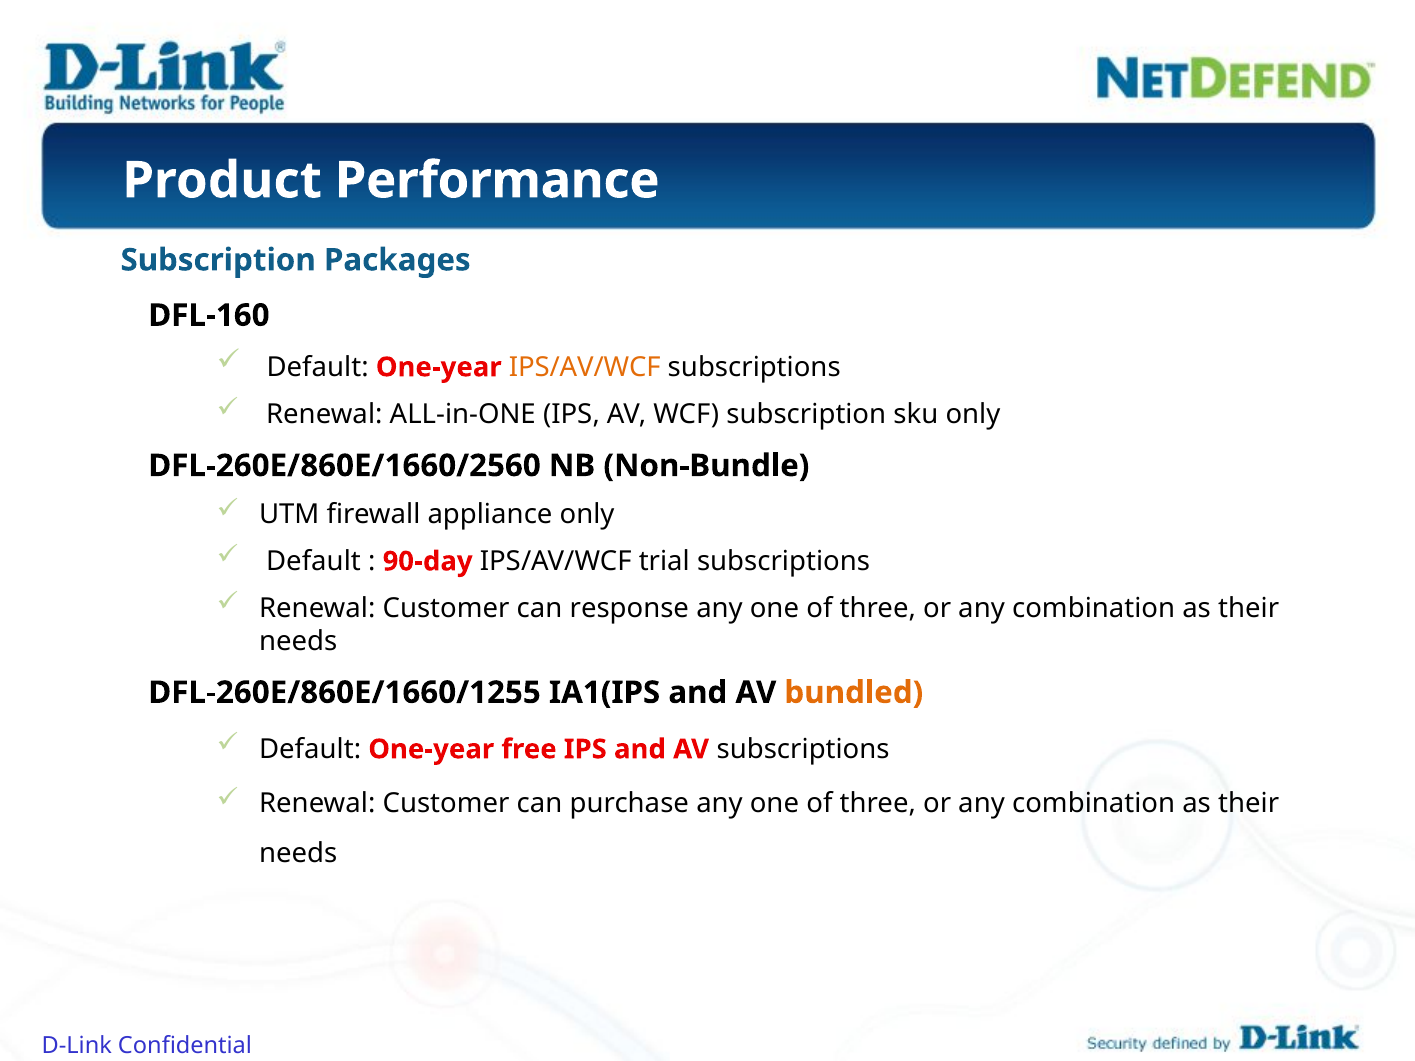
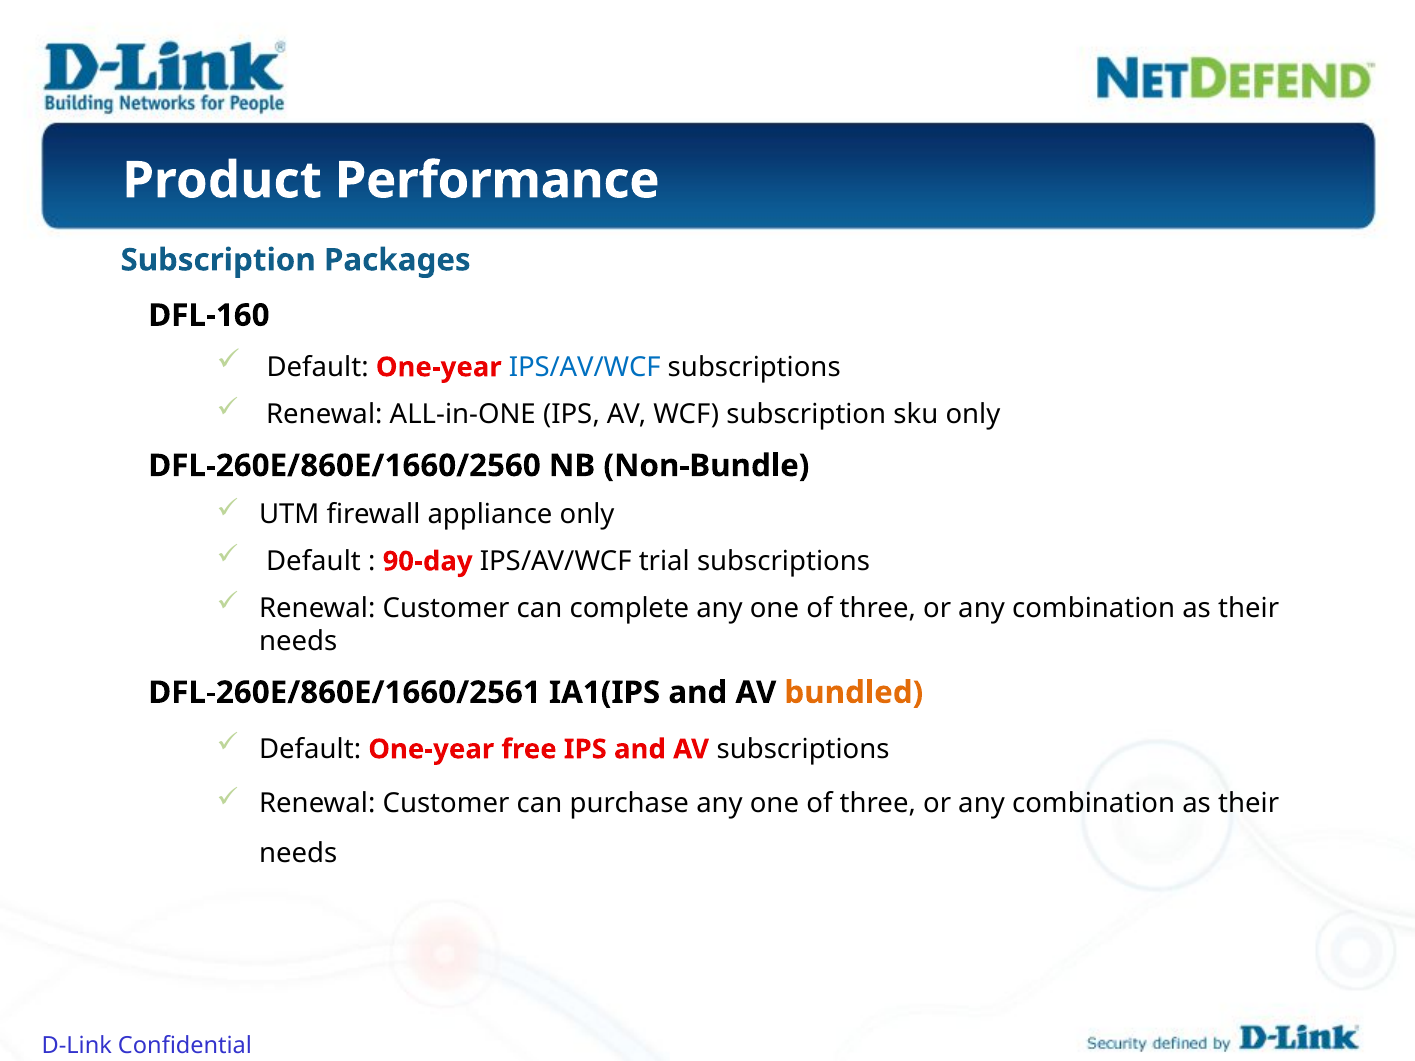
IPS/AV/WCF colour: orange -> blue (585, 367)
response: response -> complete (629, 608)
DFL-260E/860E/1660/1255: DFL-260E/860E/1660/1255 -> DFL-260E/860E/1660/2561 (345, 693)
